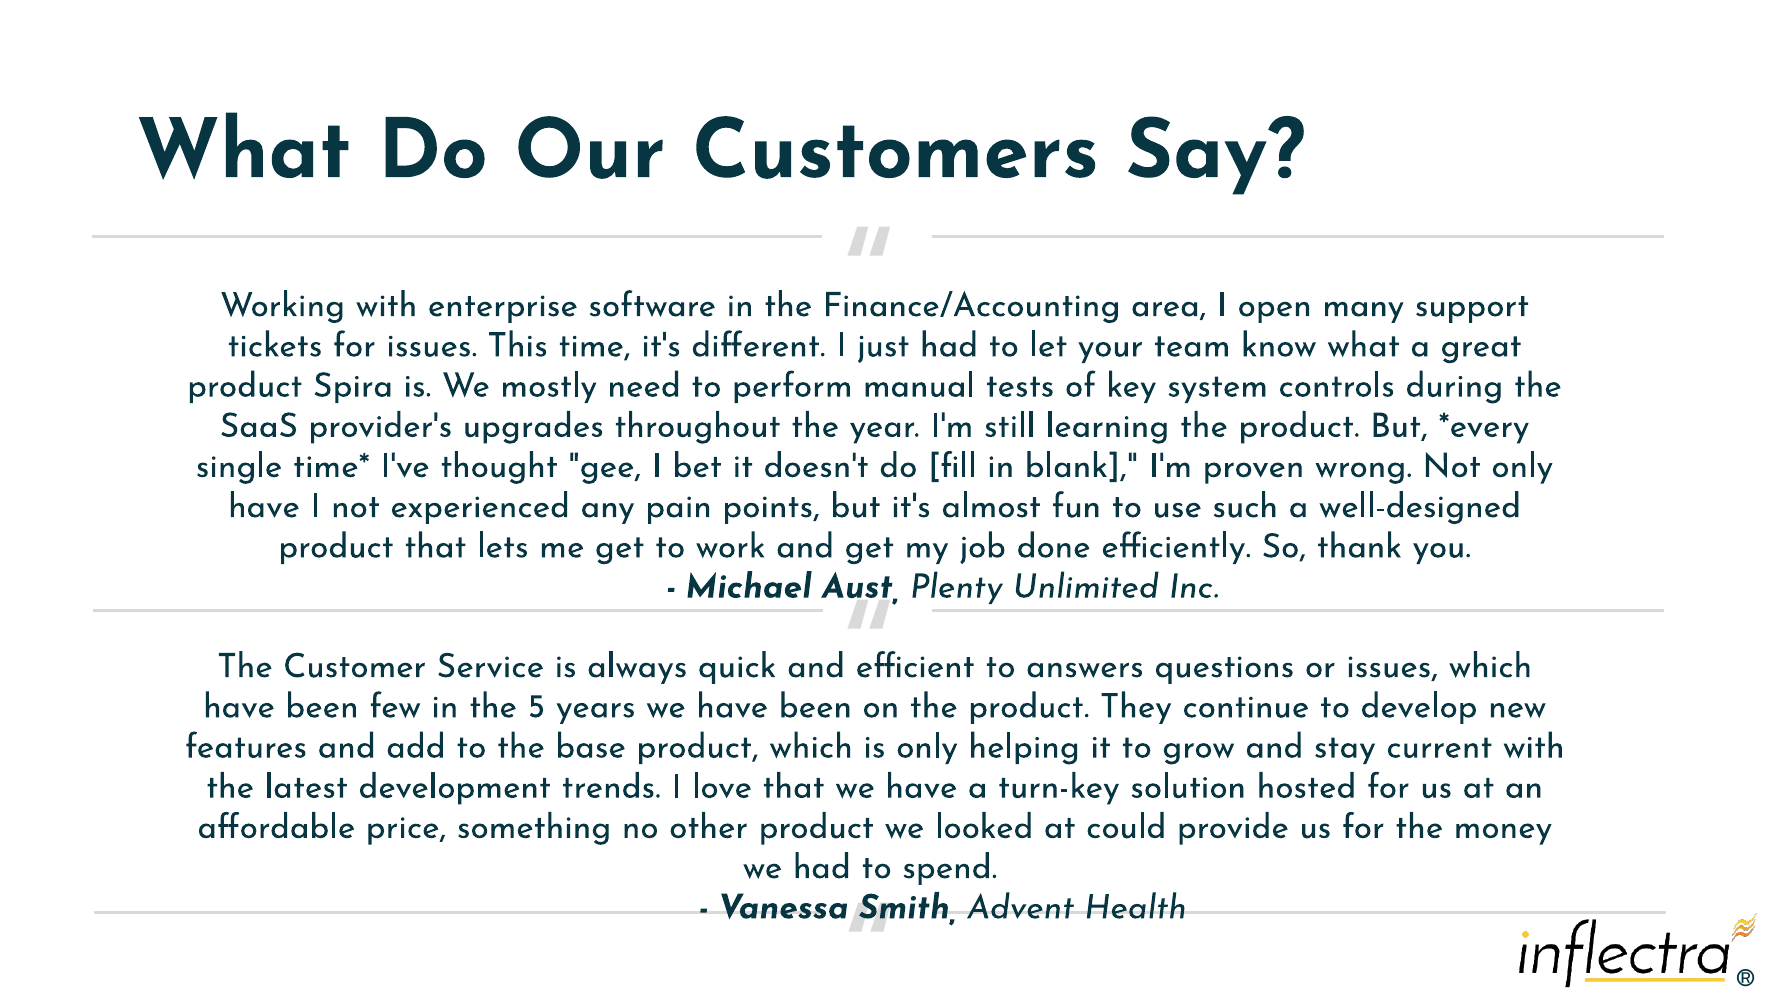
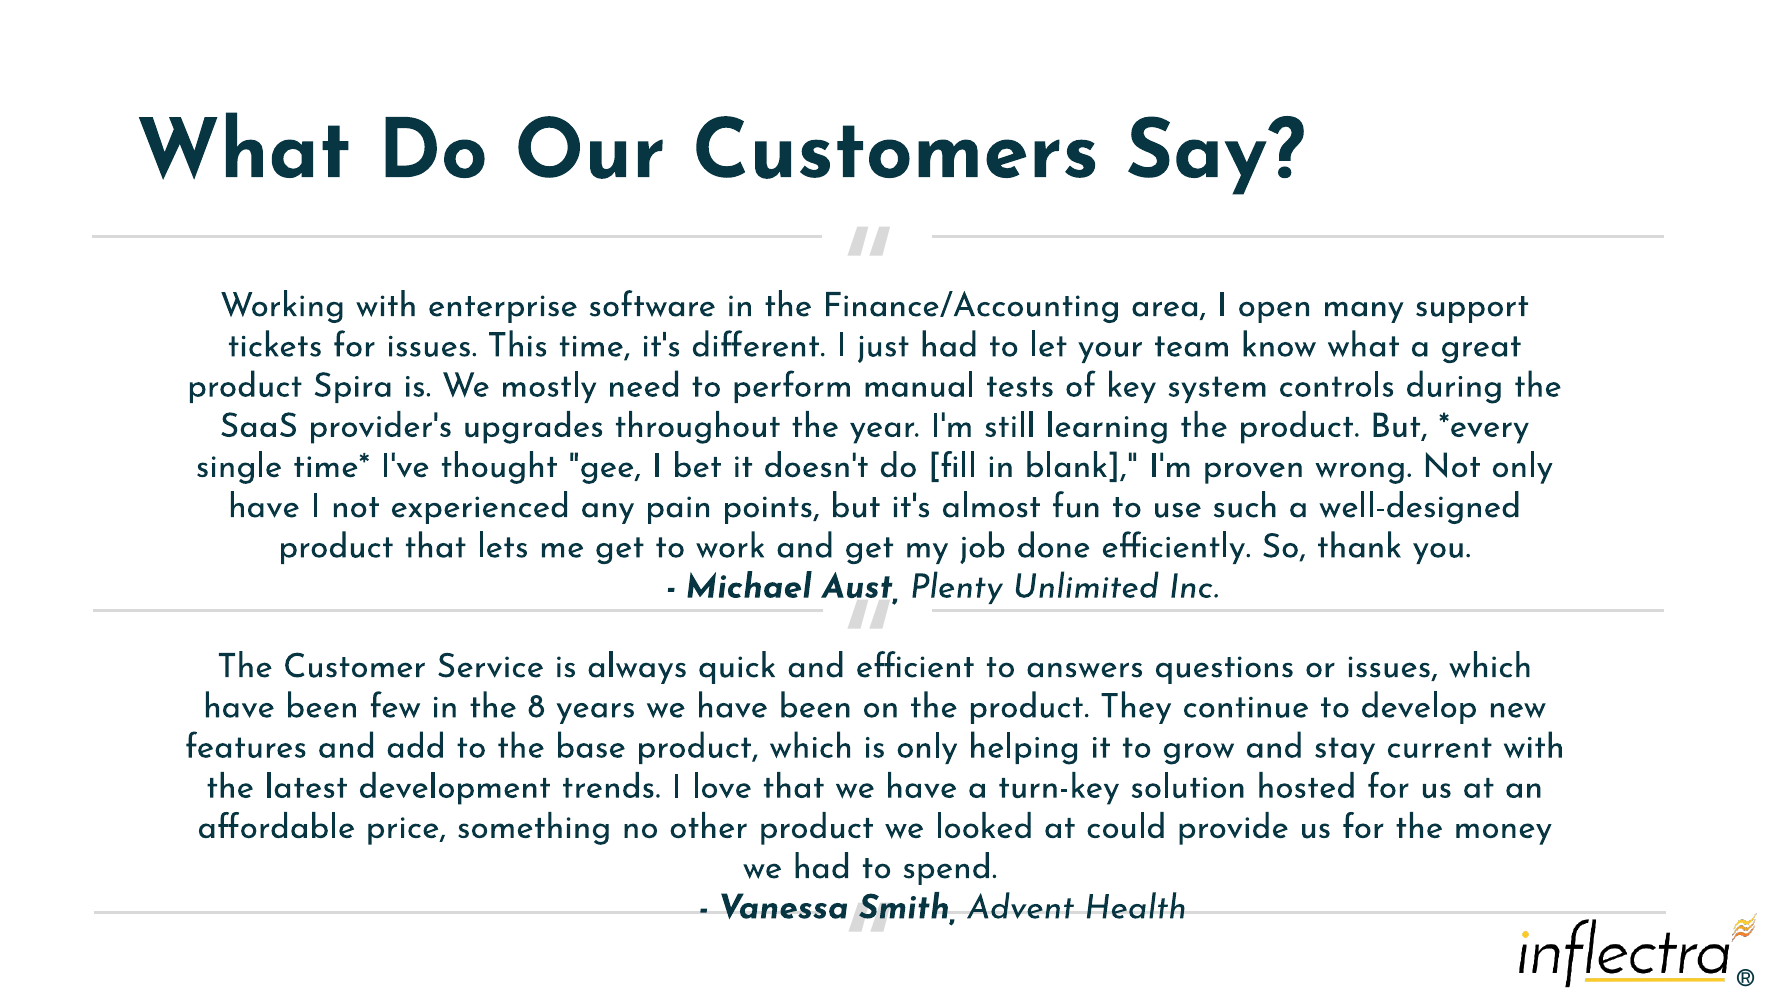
5: 5 -> 8 (536, 706)
